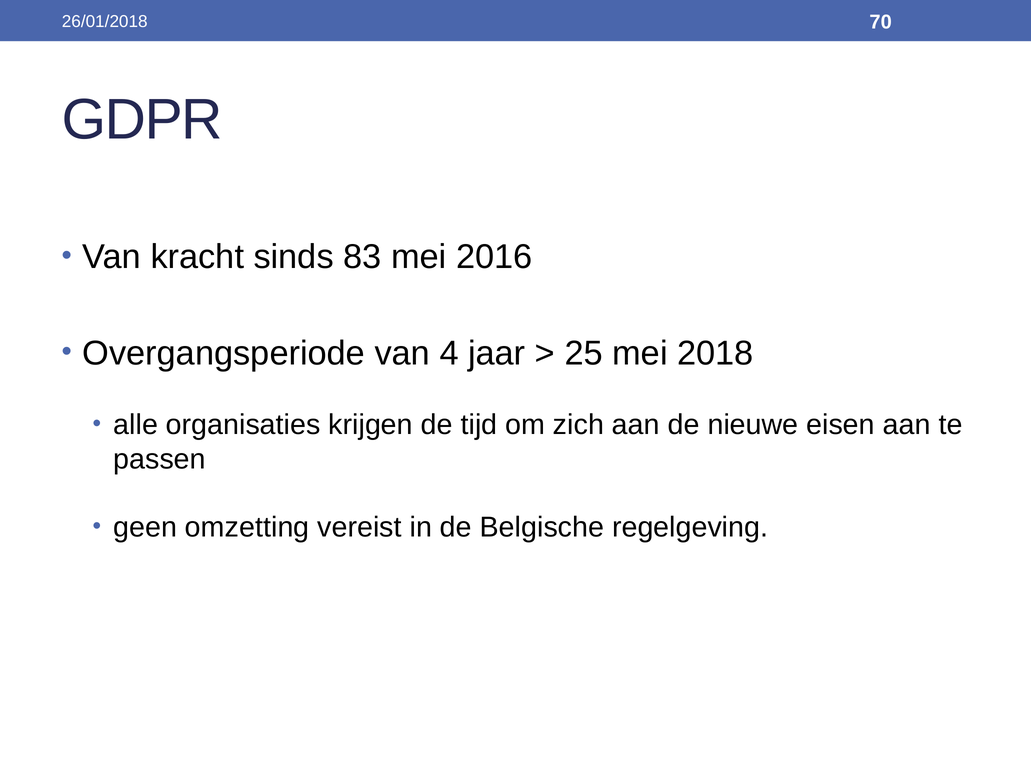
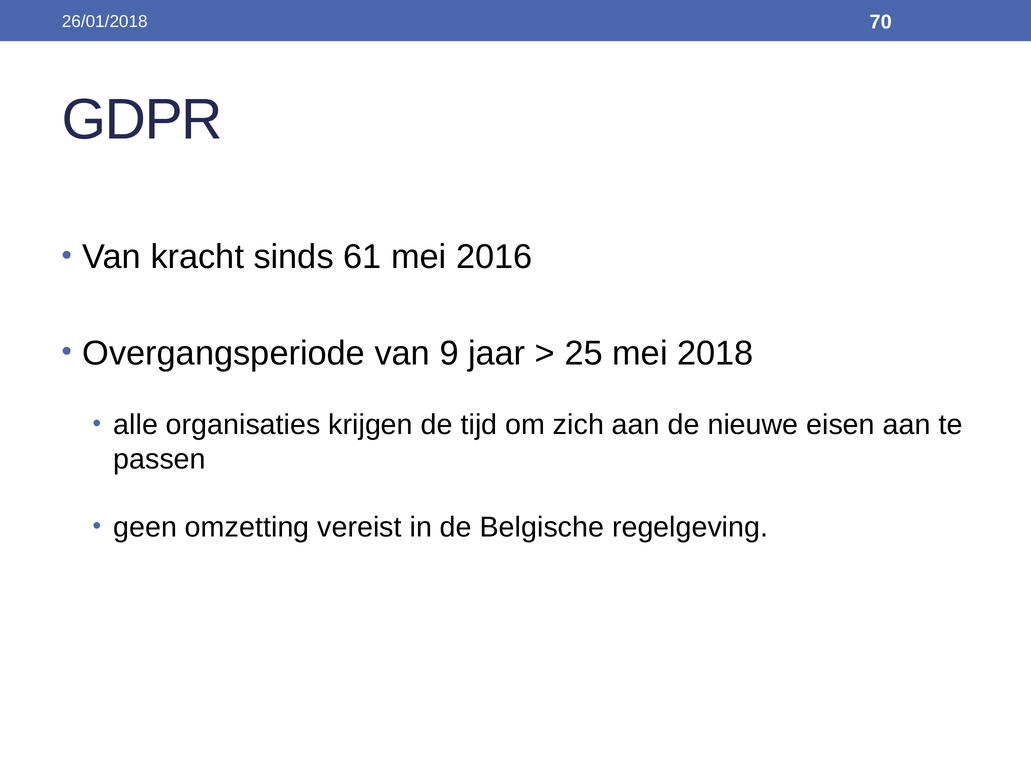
83: 83 -> 61 (362, 257)
4: 4 -> 9 (449, 353)
